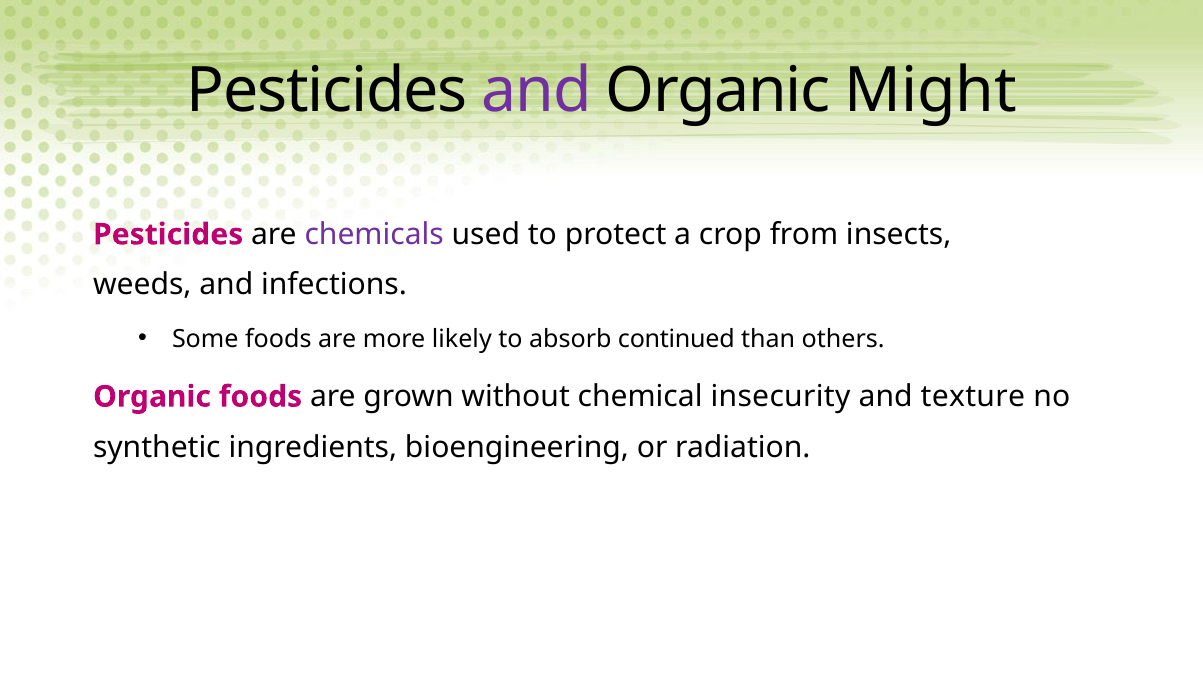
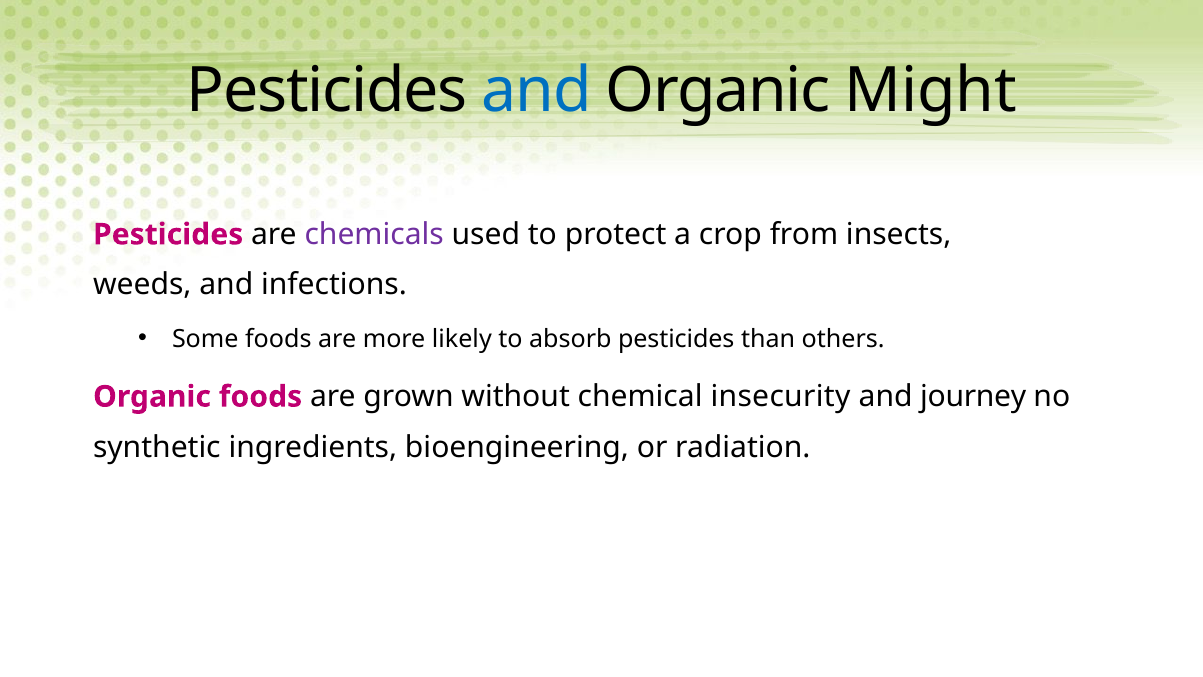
and colour: purple -> blue (537, 91)
absorb continued: continued -> pesticides (676, 339)
texture: texture -> journey (973, 397)
